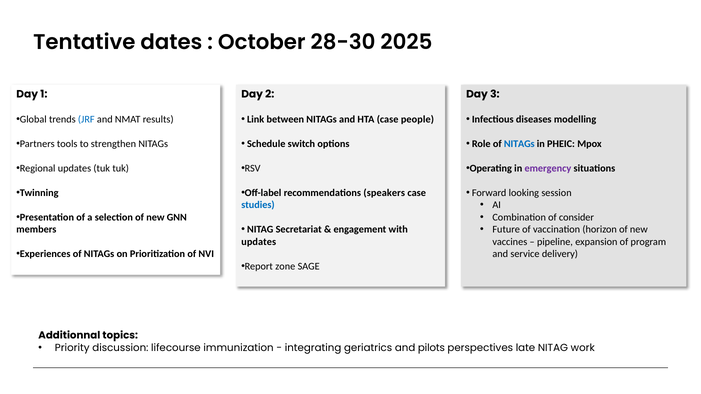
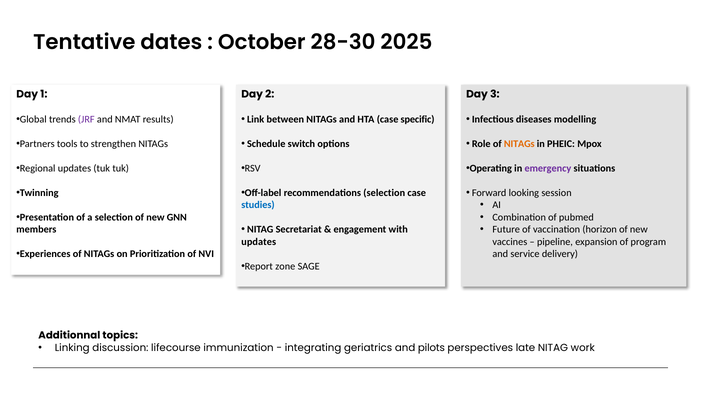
JRF colour: blue -> purple (86, 119)
people: people -> specific (418, 119)
NITAGs colour: blue -> orange (519, 144)
recommendations speakers: speakers -> selection (384, 193)
consider: consider -> pubmed (576, 217)
Priority: Priority -> Linking (72, 348)
